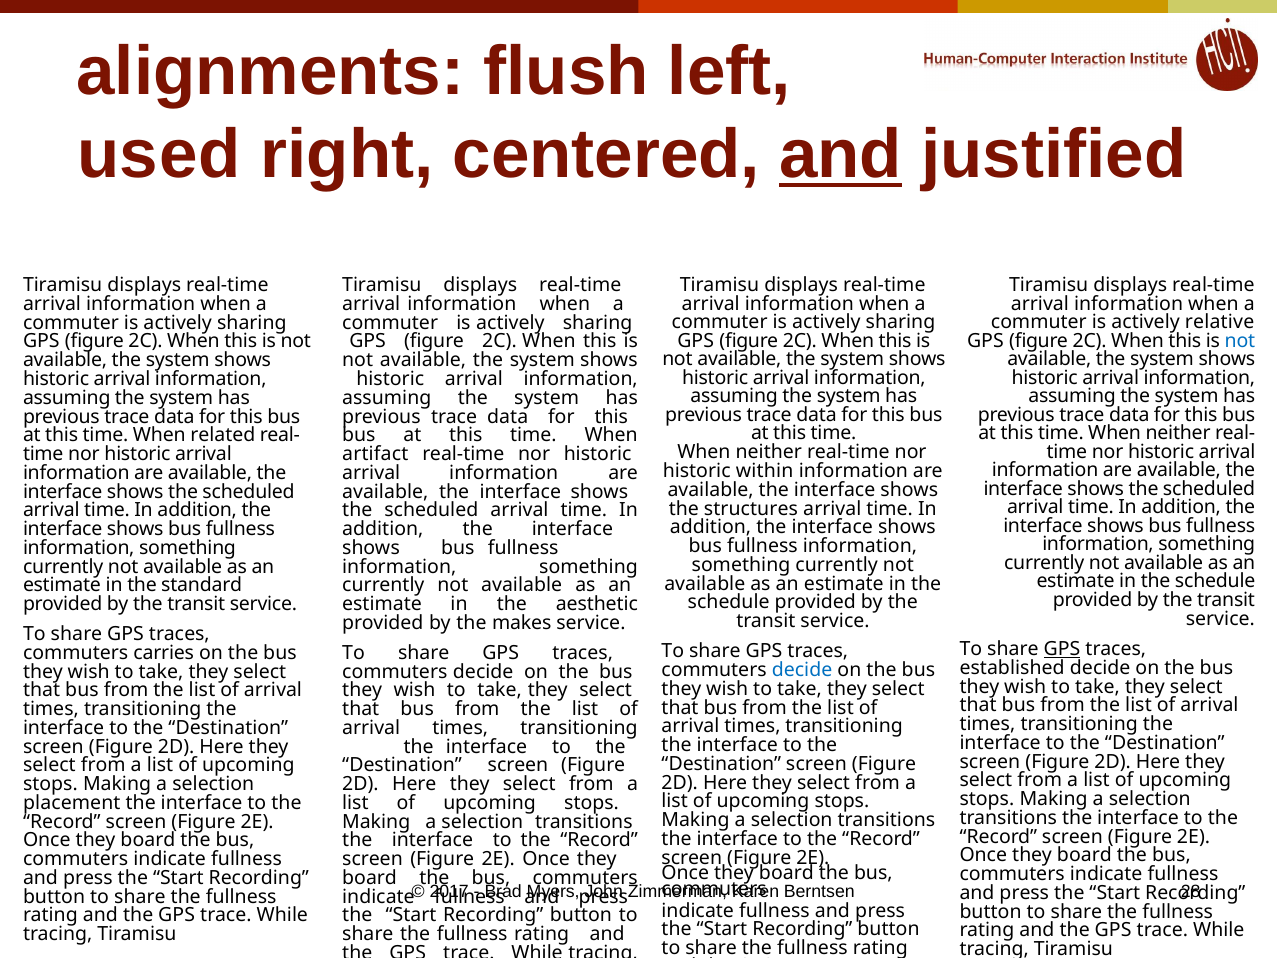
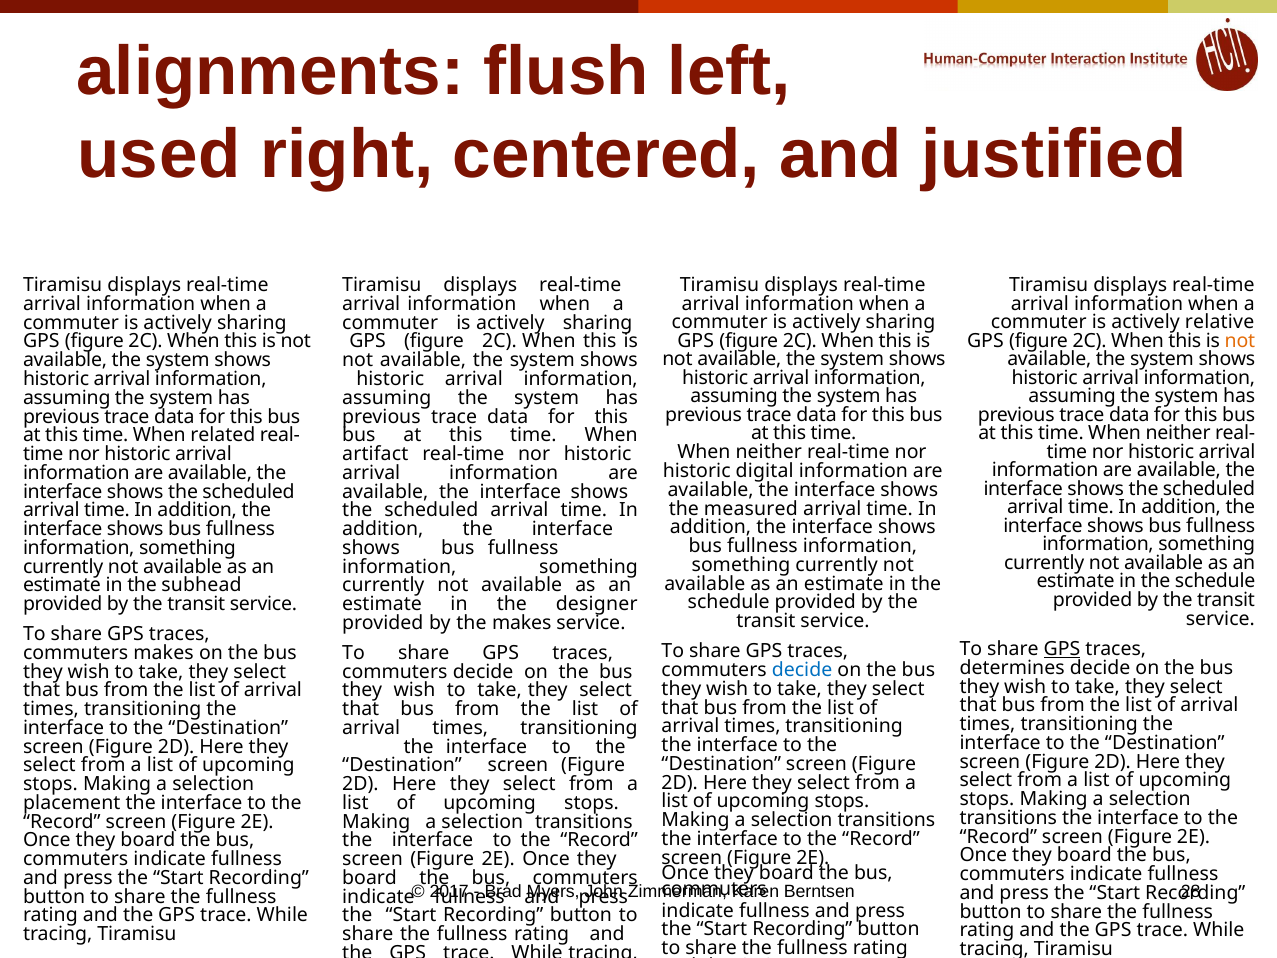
and underline: present -> none (841, 155)
not colour: blue -> orange (1240, 341)
within: within -> digital (765, 471)
structures: structures -> measured (751, 509)
standard: standard -> subhead (202, 585)
aesthetic: aesthetic -> designer (597, 604)
commuters carries: carries -> makes (164, 653)
established: established -> determines (1012, 668)
